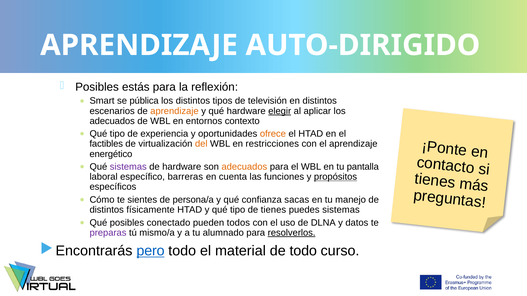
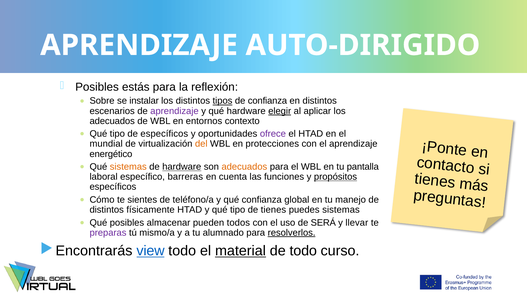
Smart: Smart -> Sobre (102, 101)
pública: pública -> instalar (144, 101)
tipos underline: none -> present (223, 101)
de televisión: televisión -> confianza (268, 101)
aprendizaje colour: orange -> purple (174, 111)
de experiencia: experiencia -> específicos (164, 134)
ofrece colour: orange -> purple (273, 134)
factibles: factibles -> mundial (106, 144)
restricciones: restricciones -> protecciones (272, 144)
sistemas colour: purple -> orange (128, 167)
hardware underline: none -> present (182, 167)
persona/a: persona/a -> teléfono/a (193, 200)
sacas: sacas -> global (297, 200)
conectado: conectado -> almacenar (169, 223)
DLNA: DLNA -> SERÁ (323, 223)
datos: datos -> llevar (357, 223)
pero: pero -> view (151, 251)
material underline: none -> present (240, 251)
